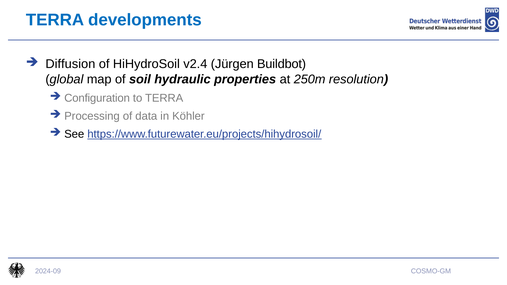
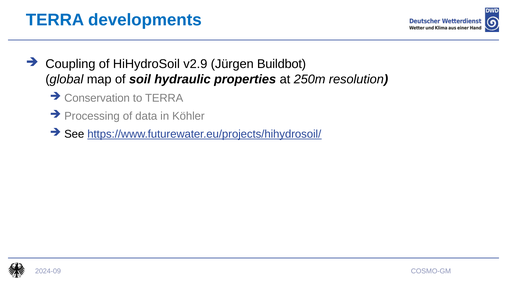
Diffusion: Diffusion -> Coupling (70, 64)
v2.4: v2.4 -> v2.9 (195, 64)
Configuration: Configuration -> Conservation (97, 98)
